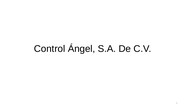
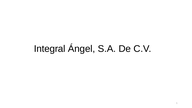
Control: Control -> Integral (50, 49)
